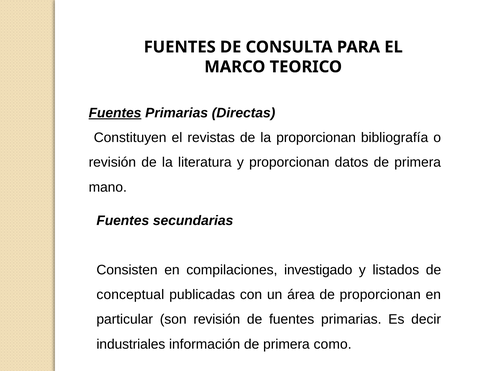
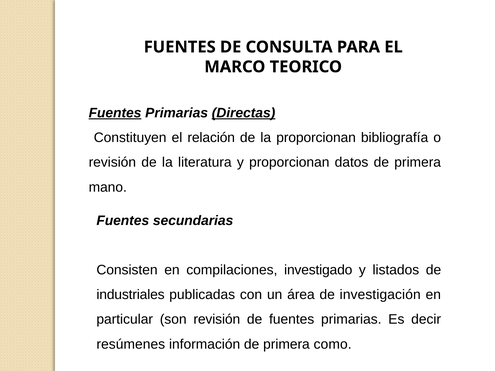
Directas underline: none -> present (244, 113)
revistas: revistas -> relación (211, 138)
conceptual: conceptual -> industriales (131, 295)
de proporcionan: proporcionan -> investigación (380, 295)
industriales: industriales -> resúmenes (131, 344)
